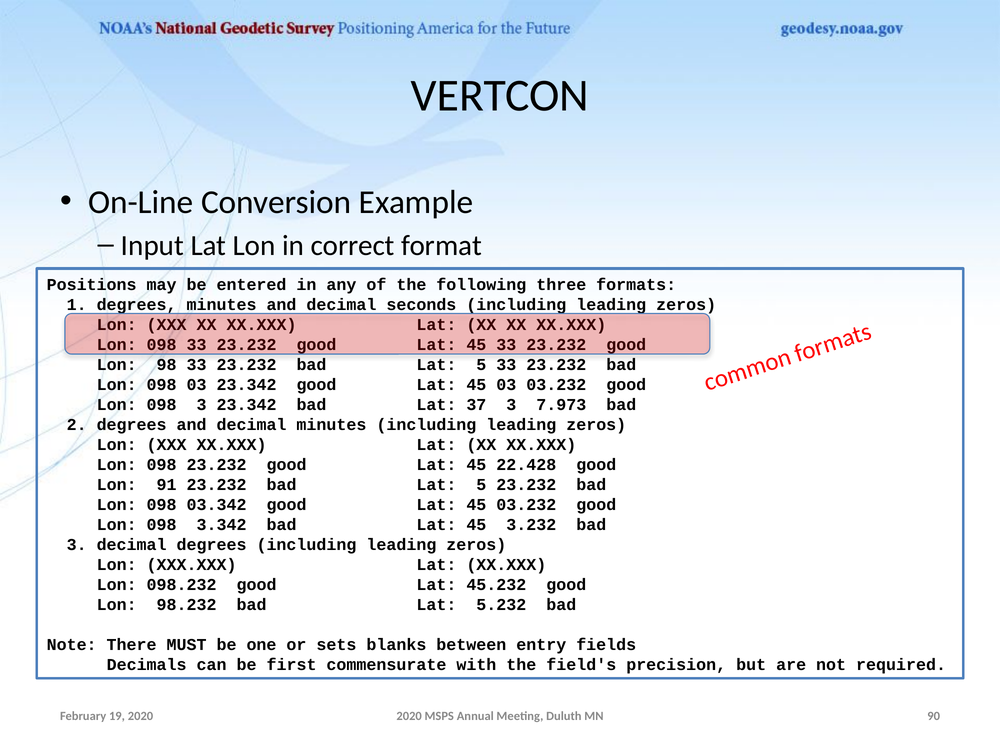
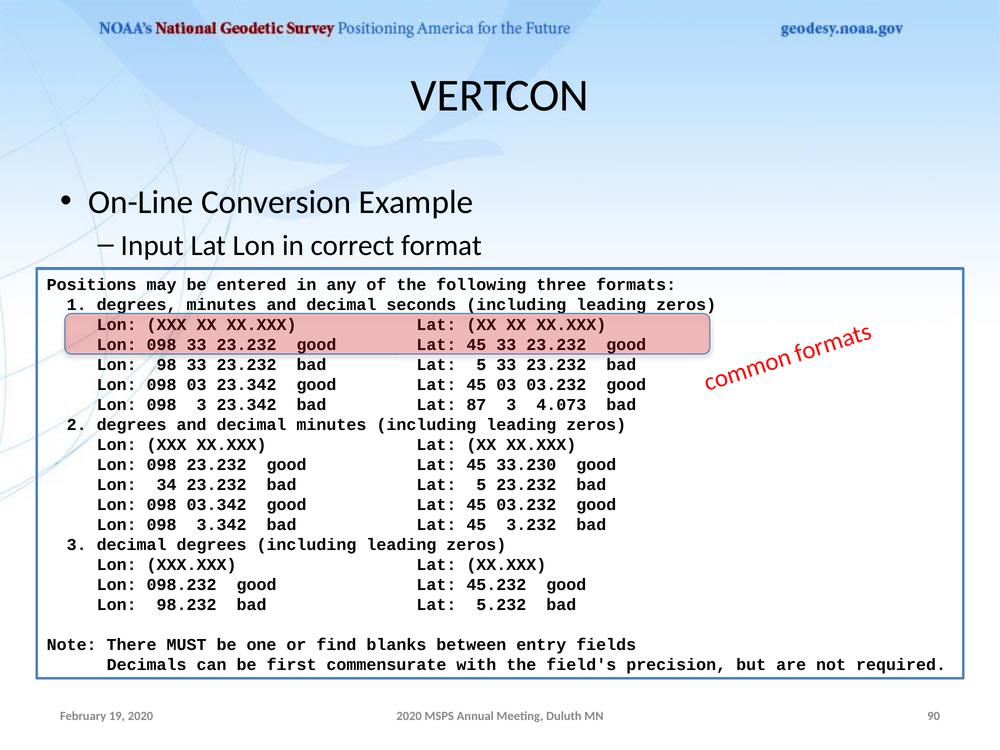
37: 37 -> 87 (476, 405)
7.973: 7.973 -> 4.073 (561, 405)
22.428: 22.428 -> 33.230 (526, 465)
91: 91 -> 34 (167, 485)
sets: sets -> find (336, 645)
